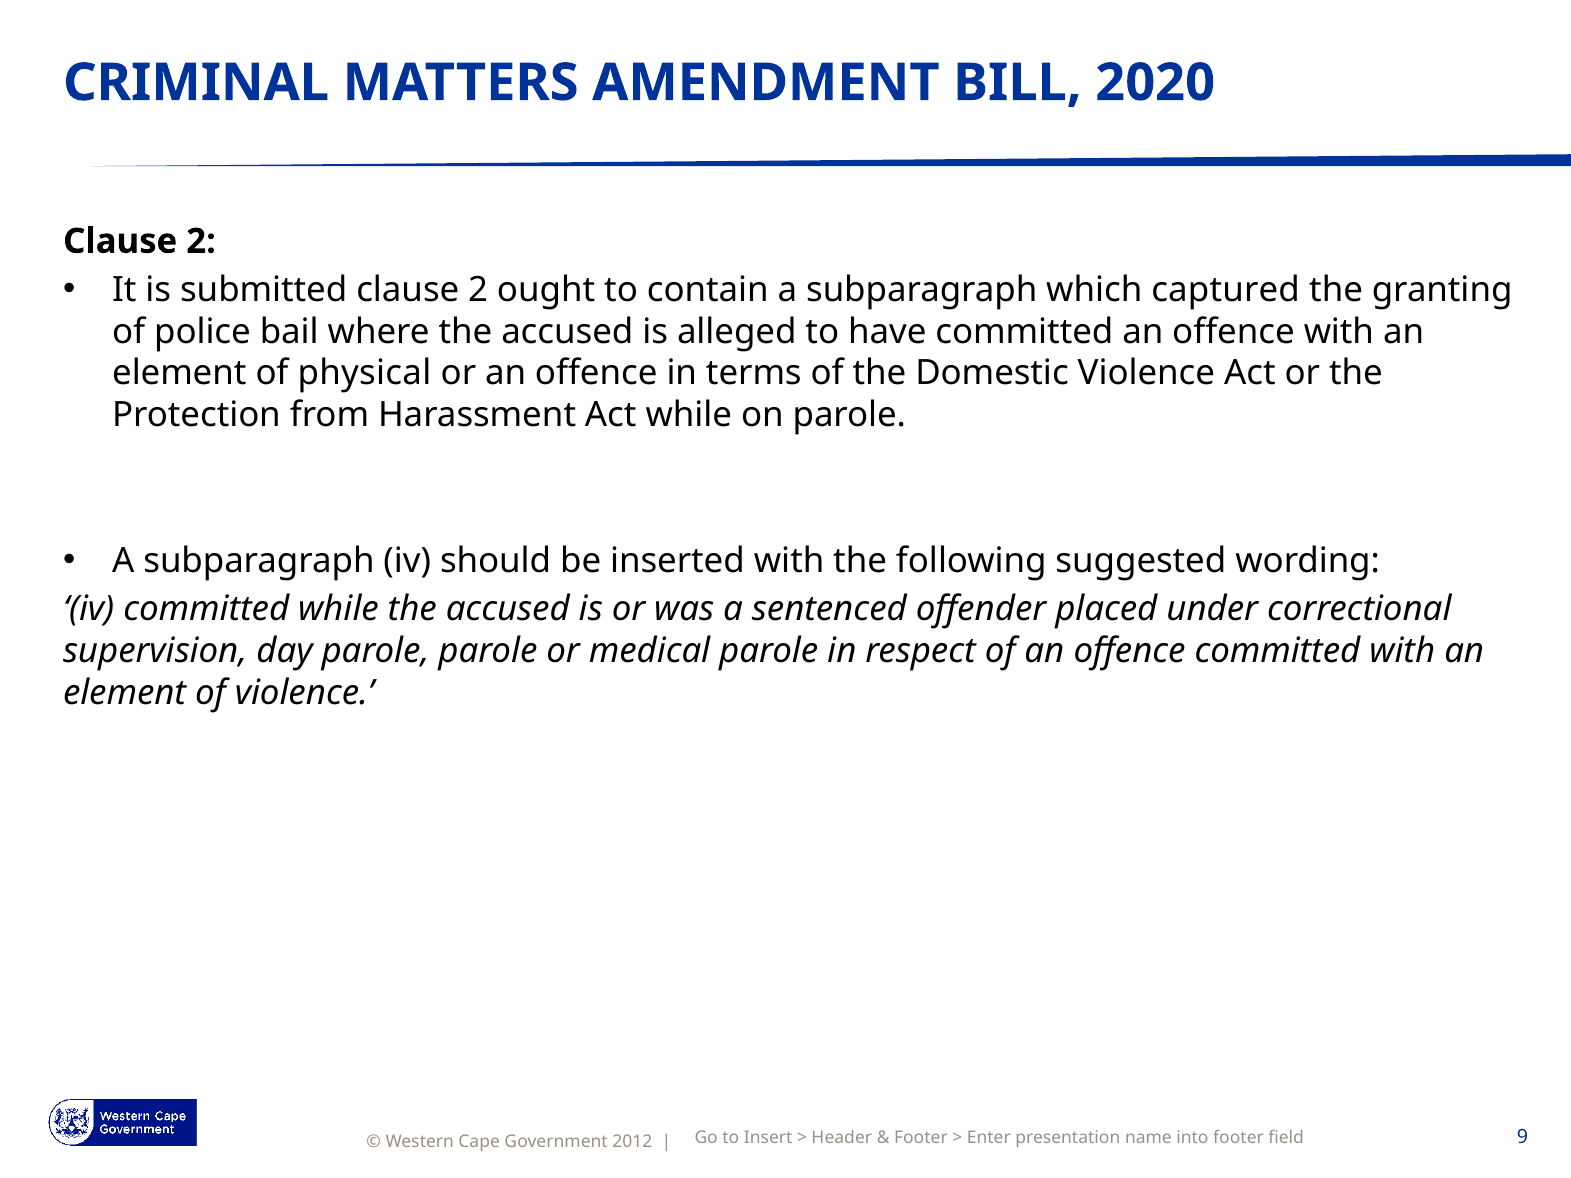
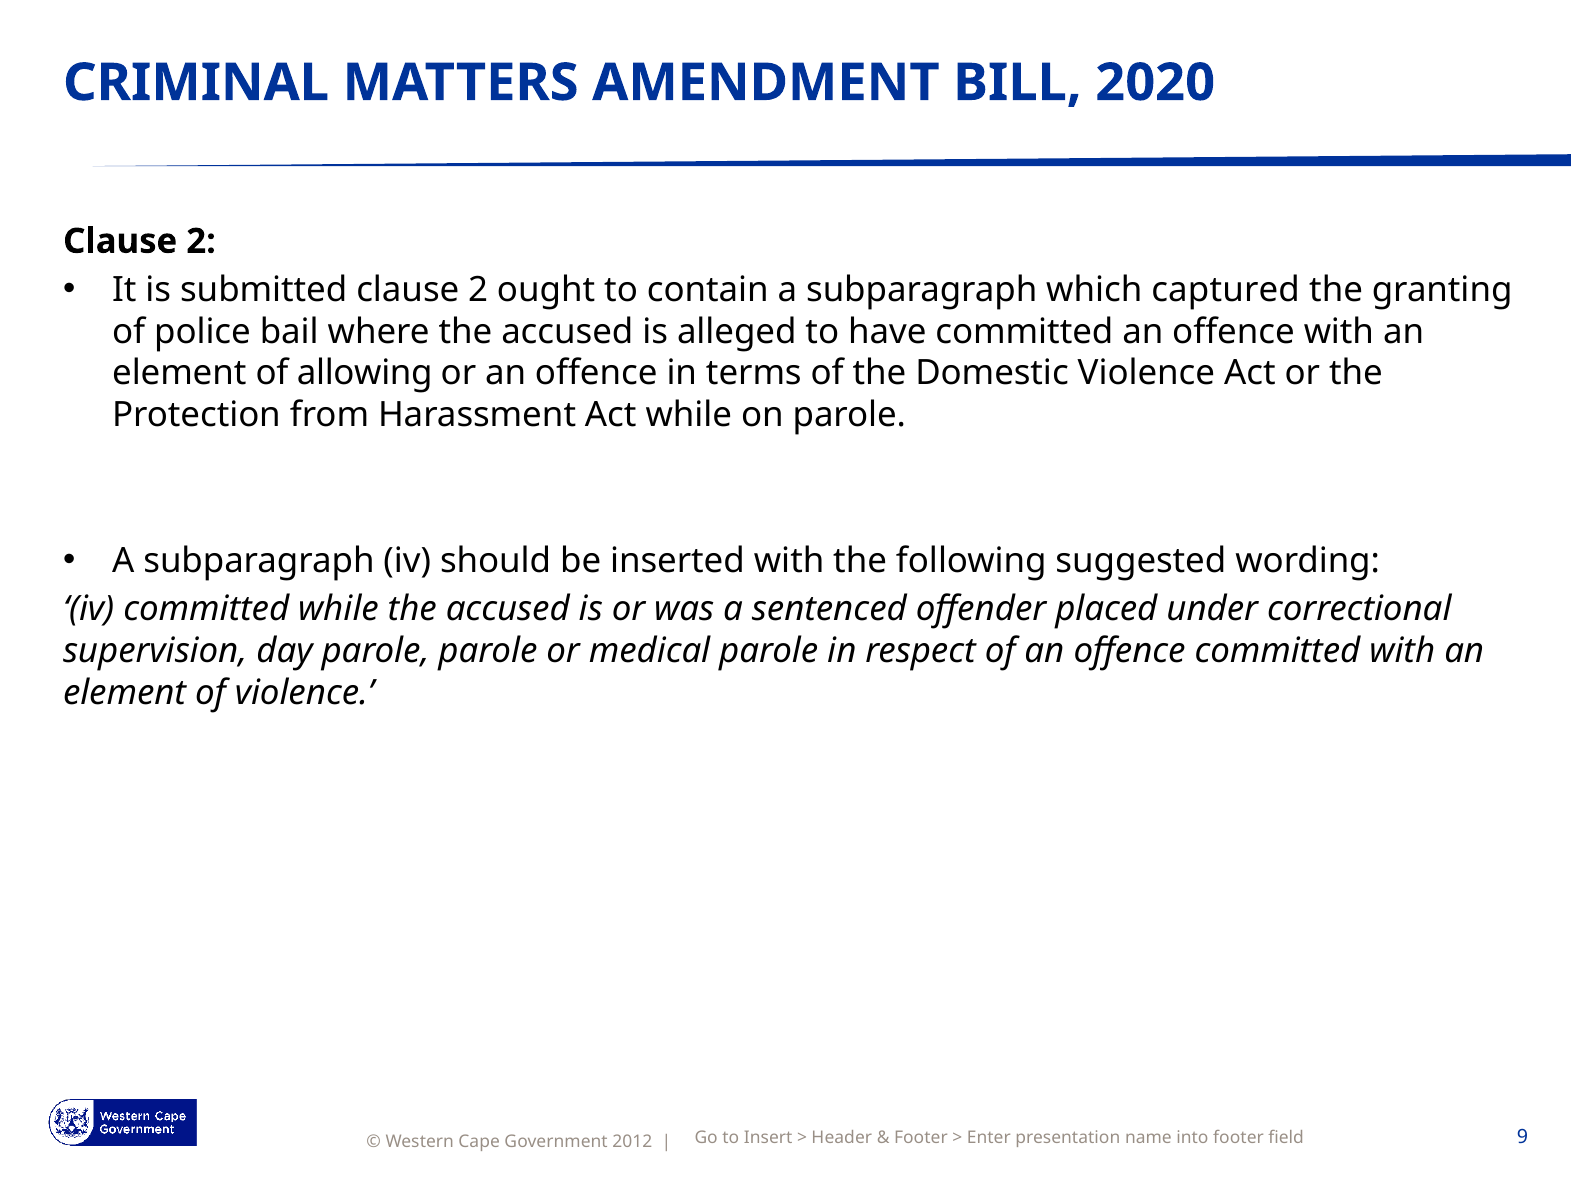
physical: physical -> allowing (365, 374)
